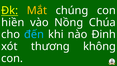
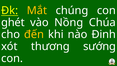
hiền: hiền -> ghét (13, 22)
đến colour: light blue -> yellow (34, 34)
không: không -> sướng (100, 46)
